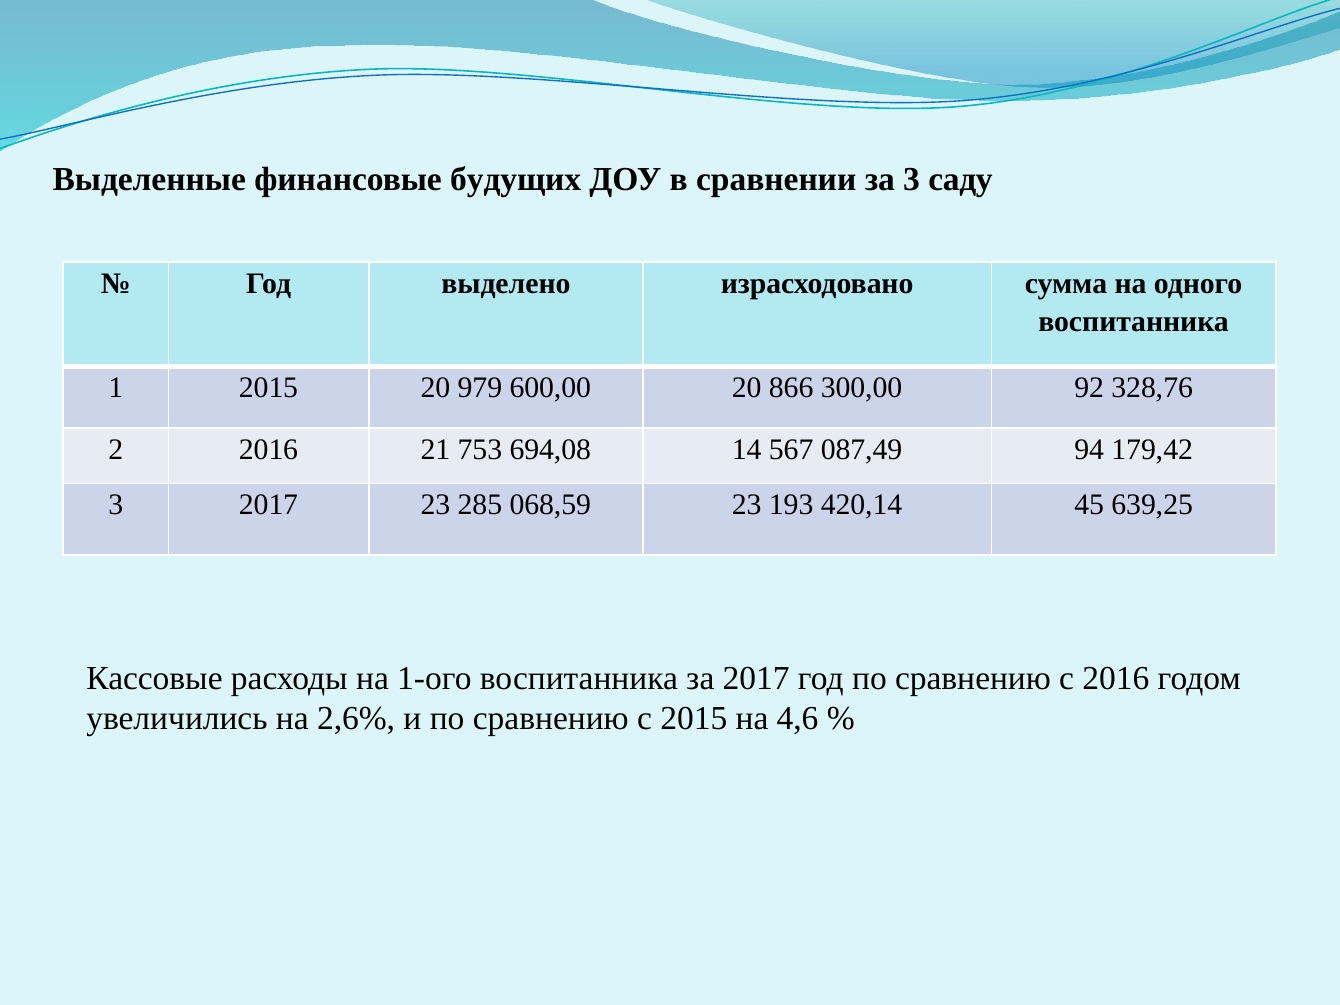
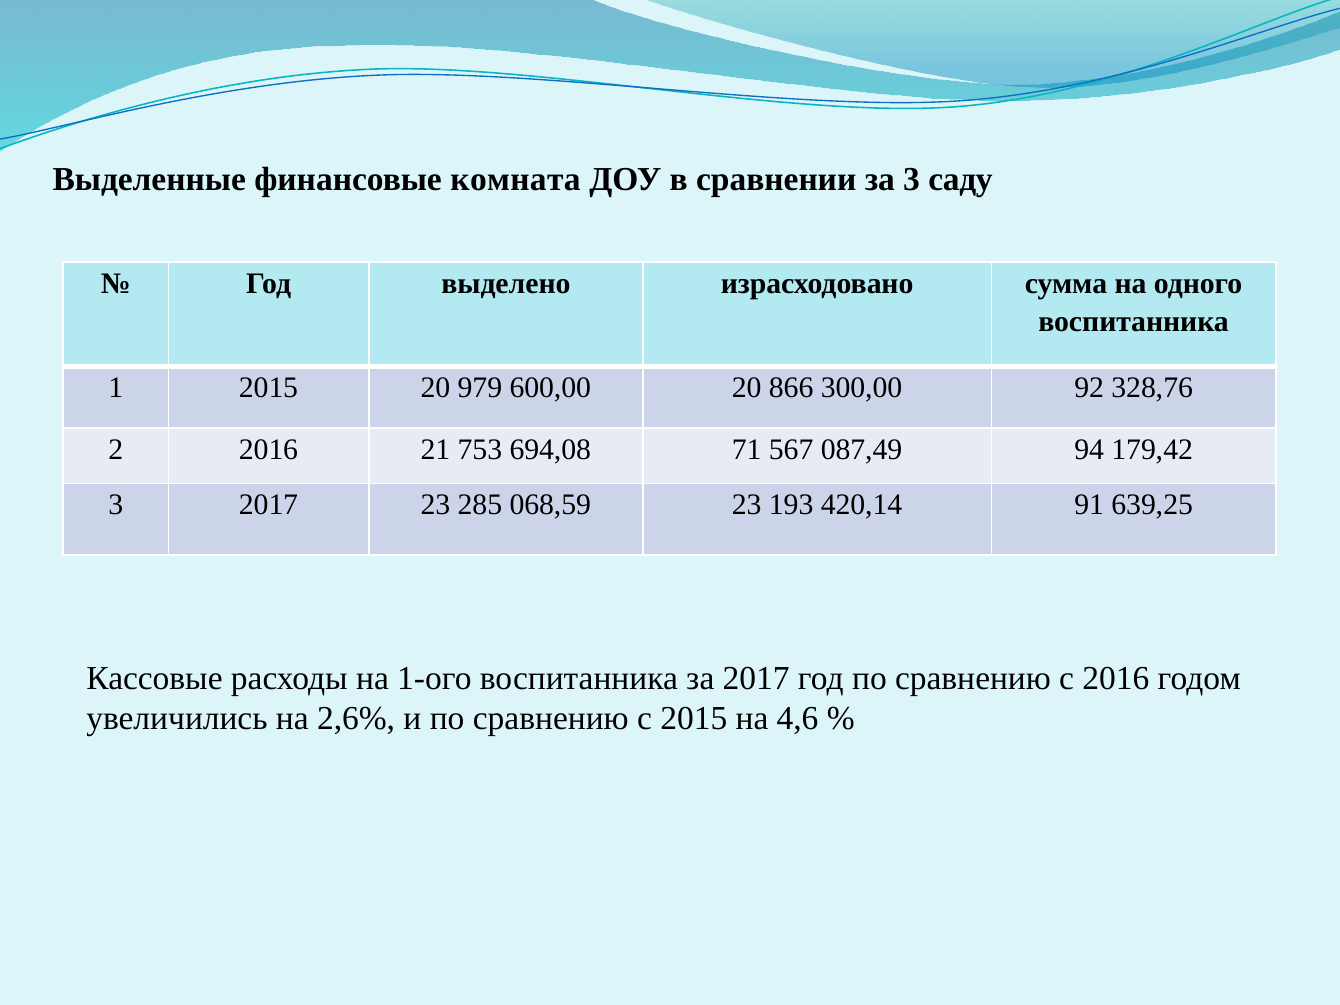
будущих: будущих -> комната (515, 179)
14: 14 -> 71 (747, 450)
45: 45 -> 91 (1089, 505)
